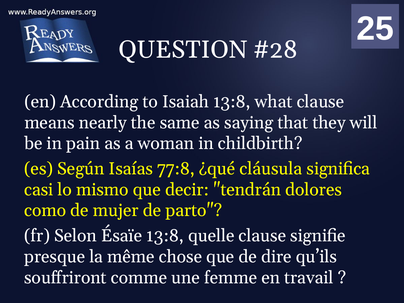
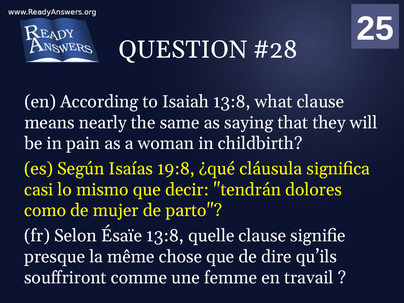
77:8: 77:8 -> 19:8 (176, 169)
